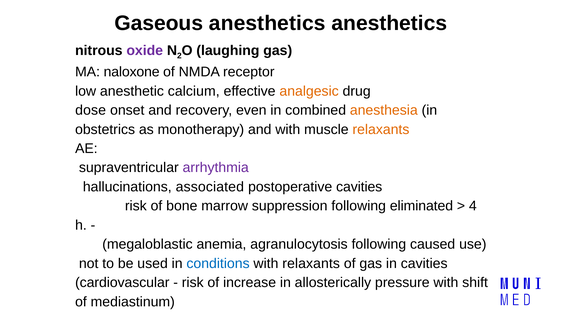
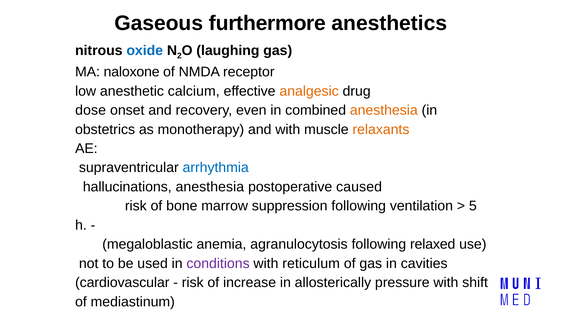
Gaseous anesthetics: anesthetics -> furthermore (267, 23)
oxide colour: purple -> blue (145, 51)
arrhythmia colour: purple -> blue (216, 168)
hallucinations associated: associated -> anesthesia (210, 187)
postoperative cavities: cavities -> caused (359, 187)
eliminated: eliminated -> ventilation (421, 206)
4: 4 -> 5 (473, 206)
caused: caused -> relaxed (433, 245)
conditions colour: blue -> purple (218, 264)
with relaxants: relaxants -> reticulum (311, 264)
